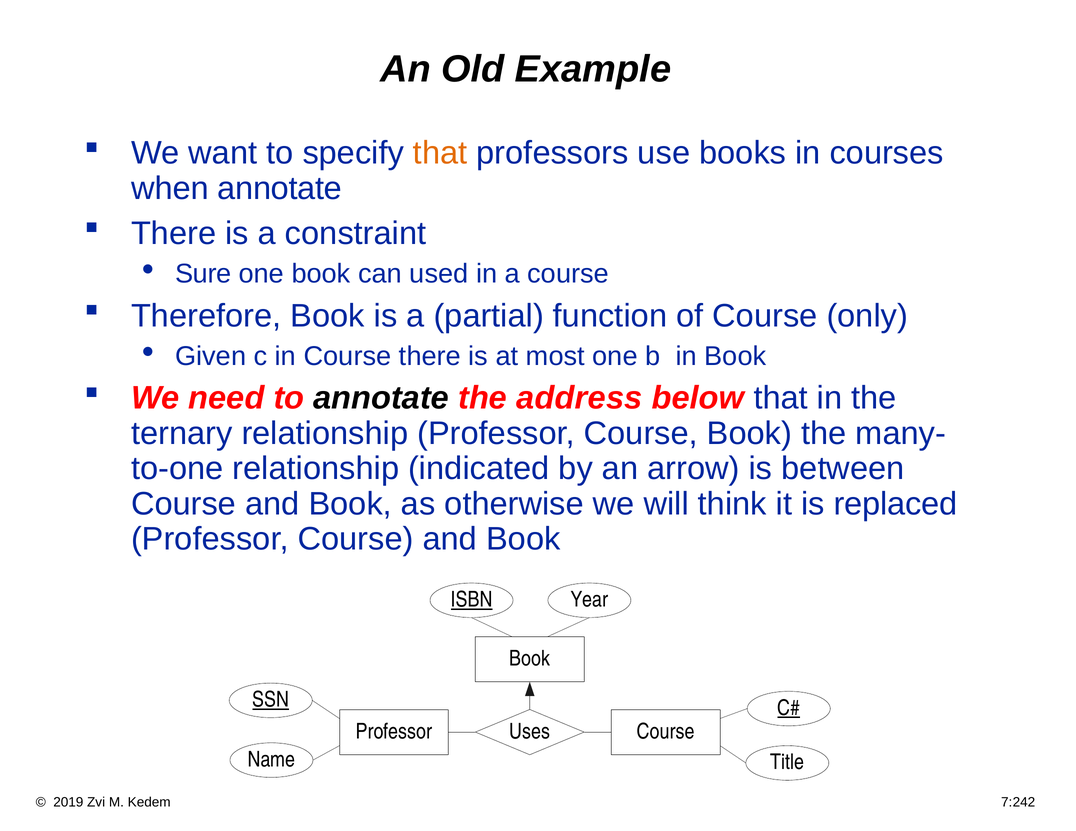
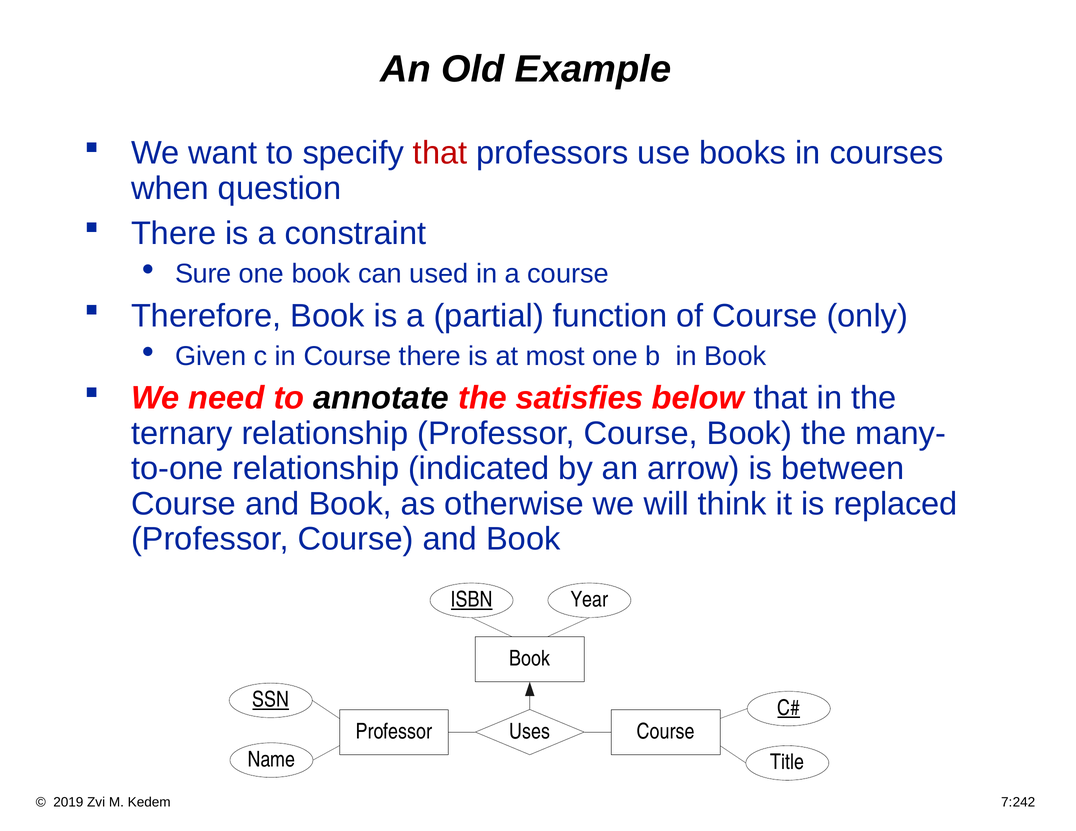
that colour: orange -> red (440, 153)
when annotate: annotate -> question (280, 188)
address: address -> satisfies (580, 398)
